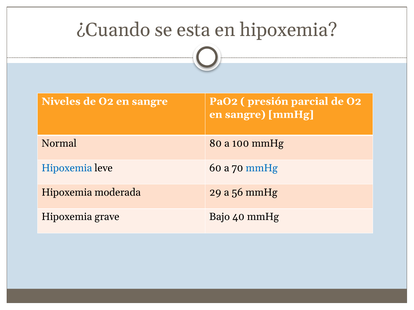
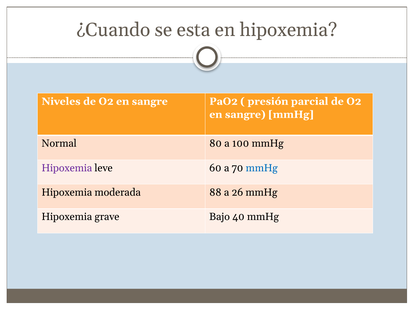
Hipoxemia colour: blue -> purple (67, 168)
29: 29 -> 88 (215, 193)
56: 56 -> 26 (237, 193)
